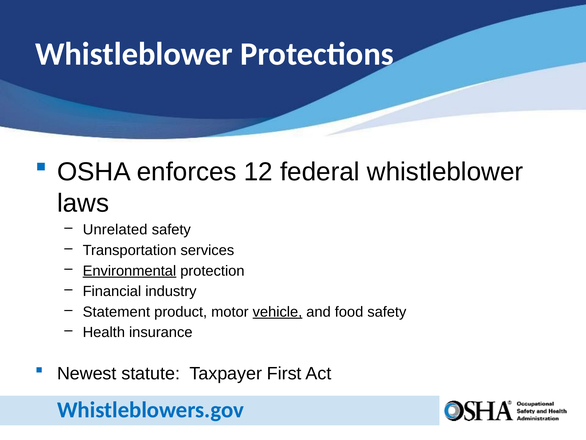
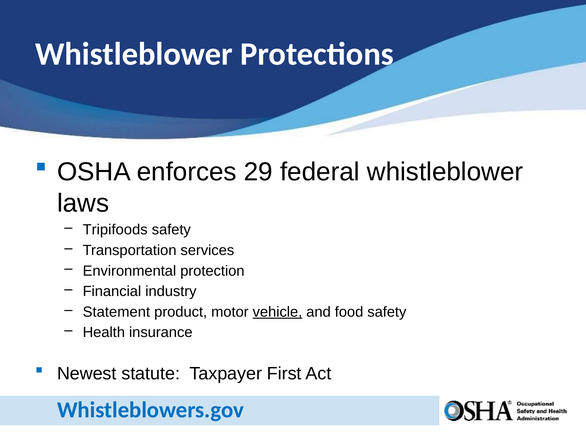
12: 12 -> 29 (258, 172)
Unrelated: Unrelated -> Tripifoods (115, 230)
Environmental underline: present -> none (129, 271)
